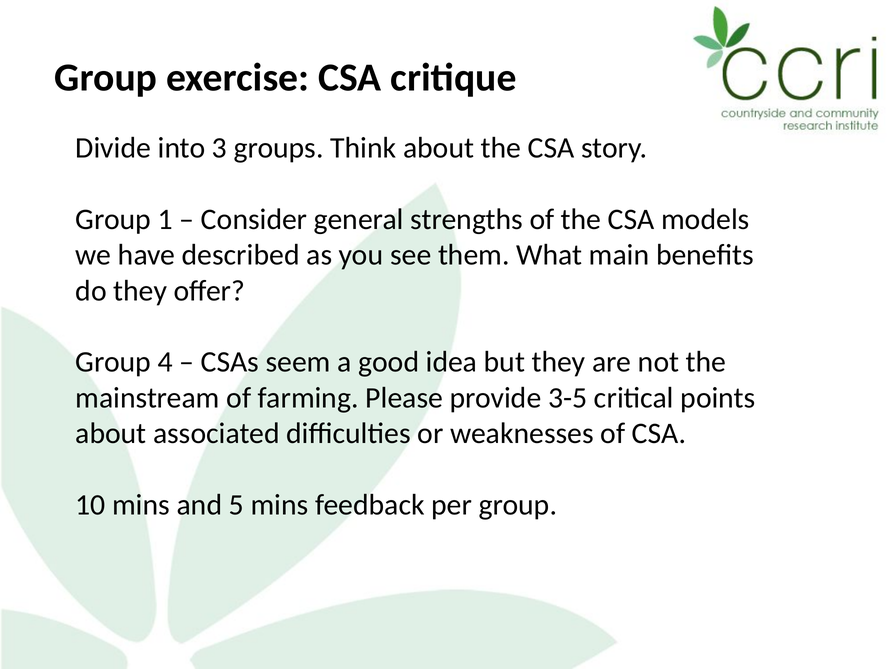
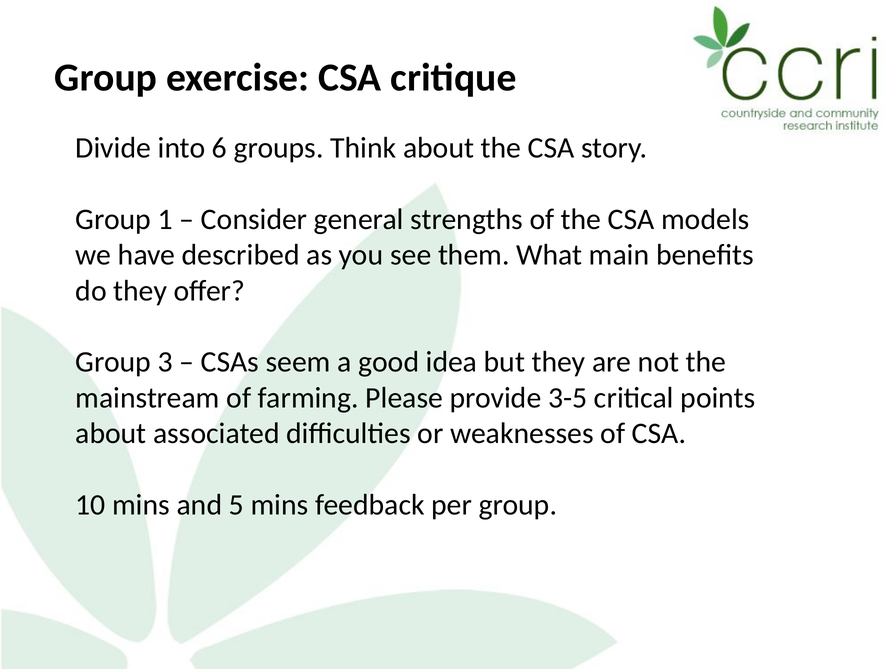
3: 3 -> 6 (219, 148)
4: 4 -> 3 (165, 362)
